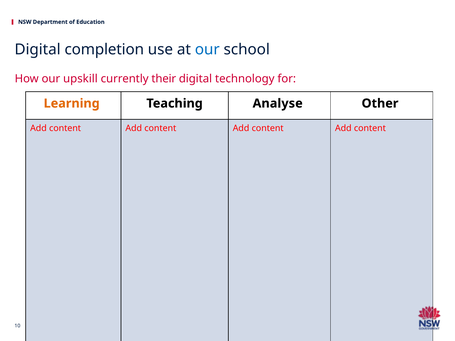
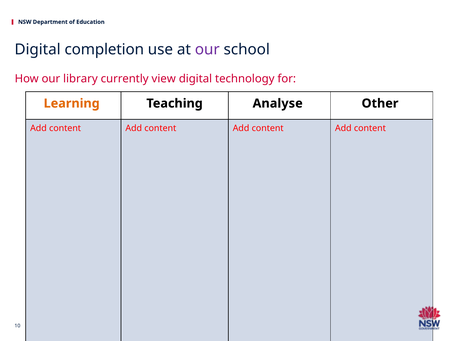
our colour: blue -> purple (207, 49)
upskill: upskill -> library (80, 79)
their: their -> view (164, 79)
